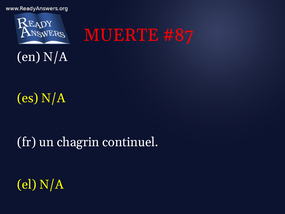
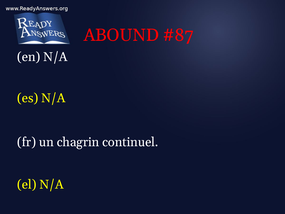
MUERTE: MUERTE -> ABOUND (121, 35)
